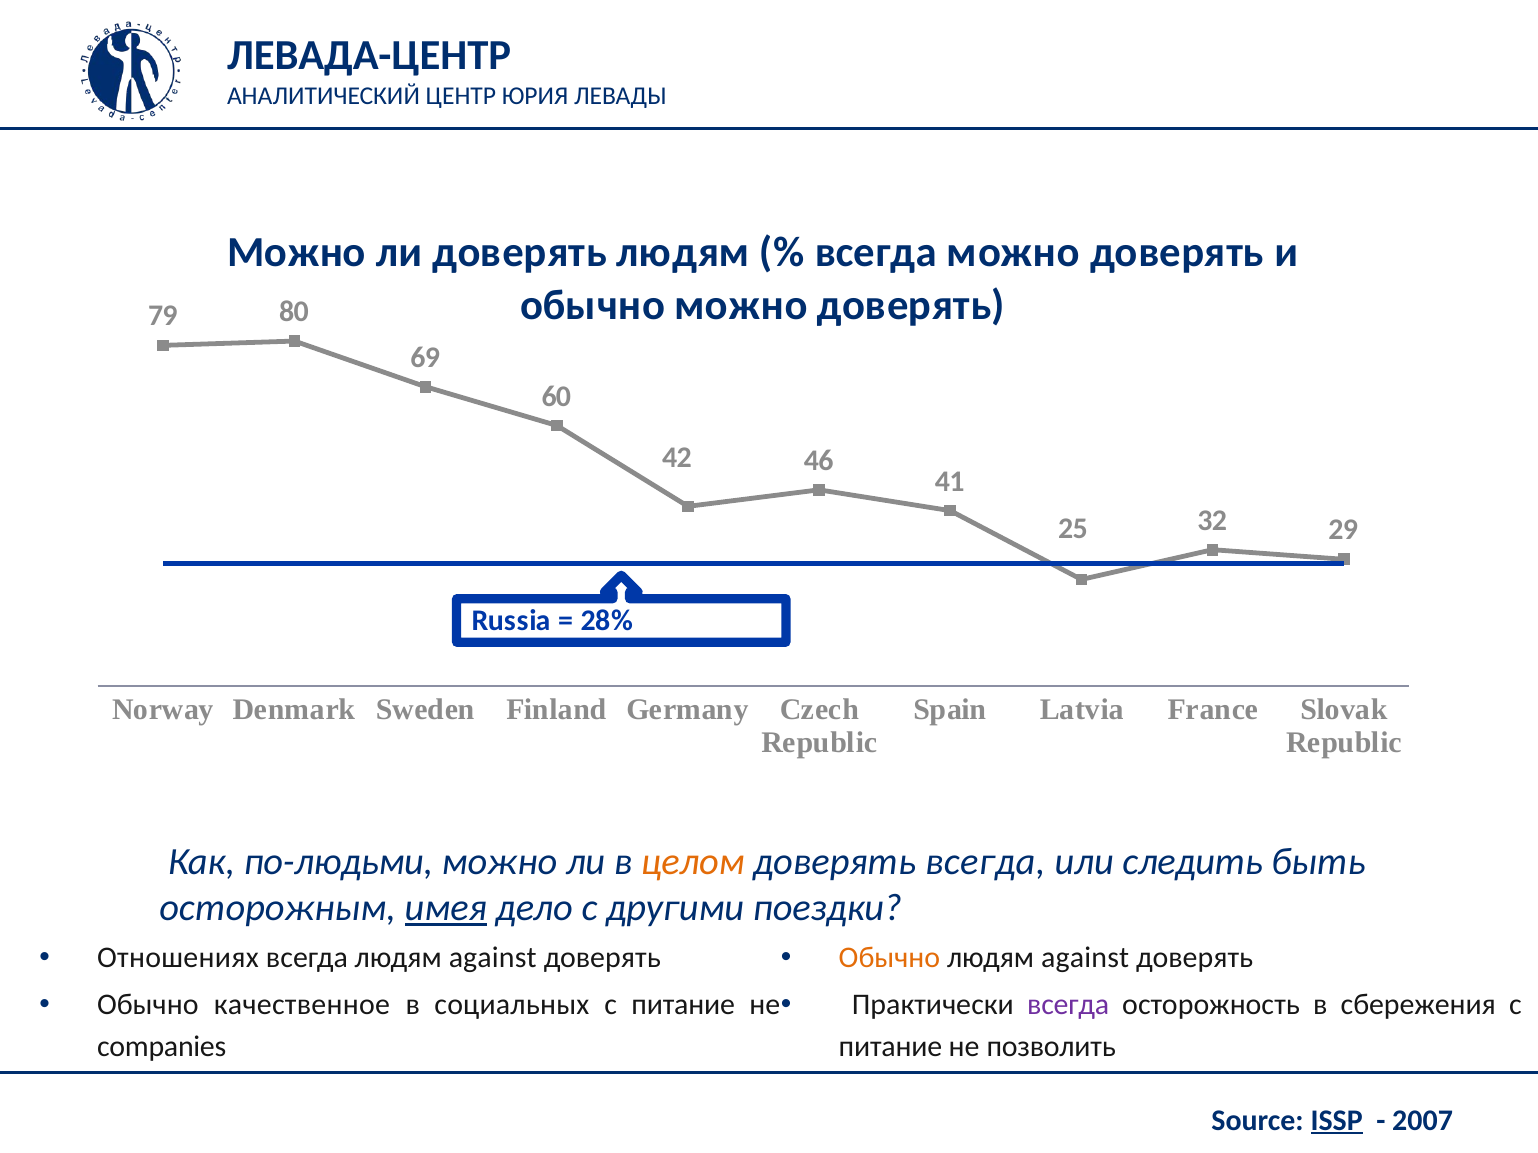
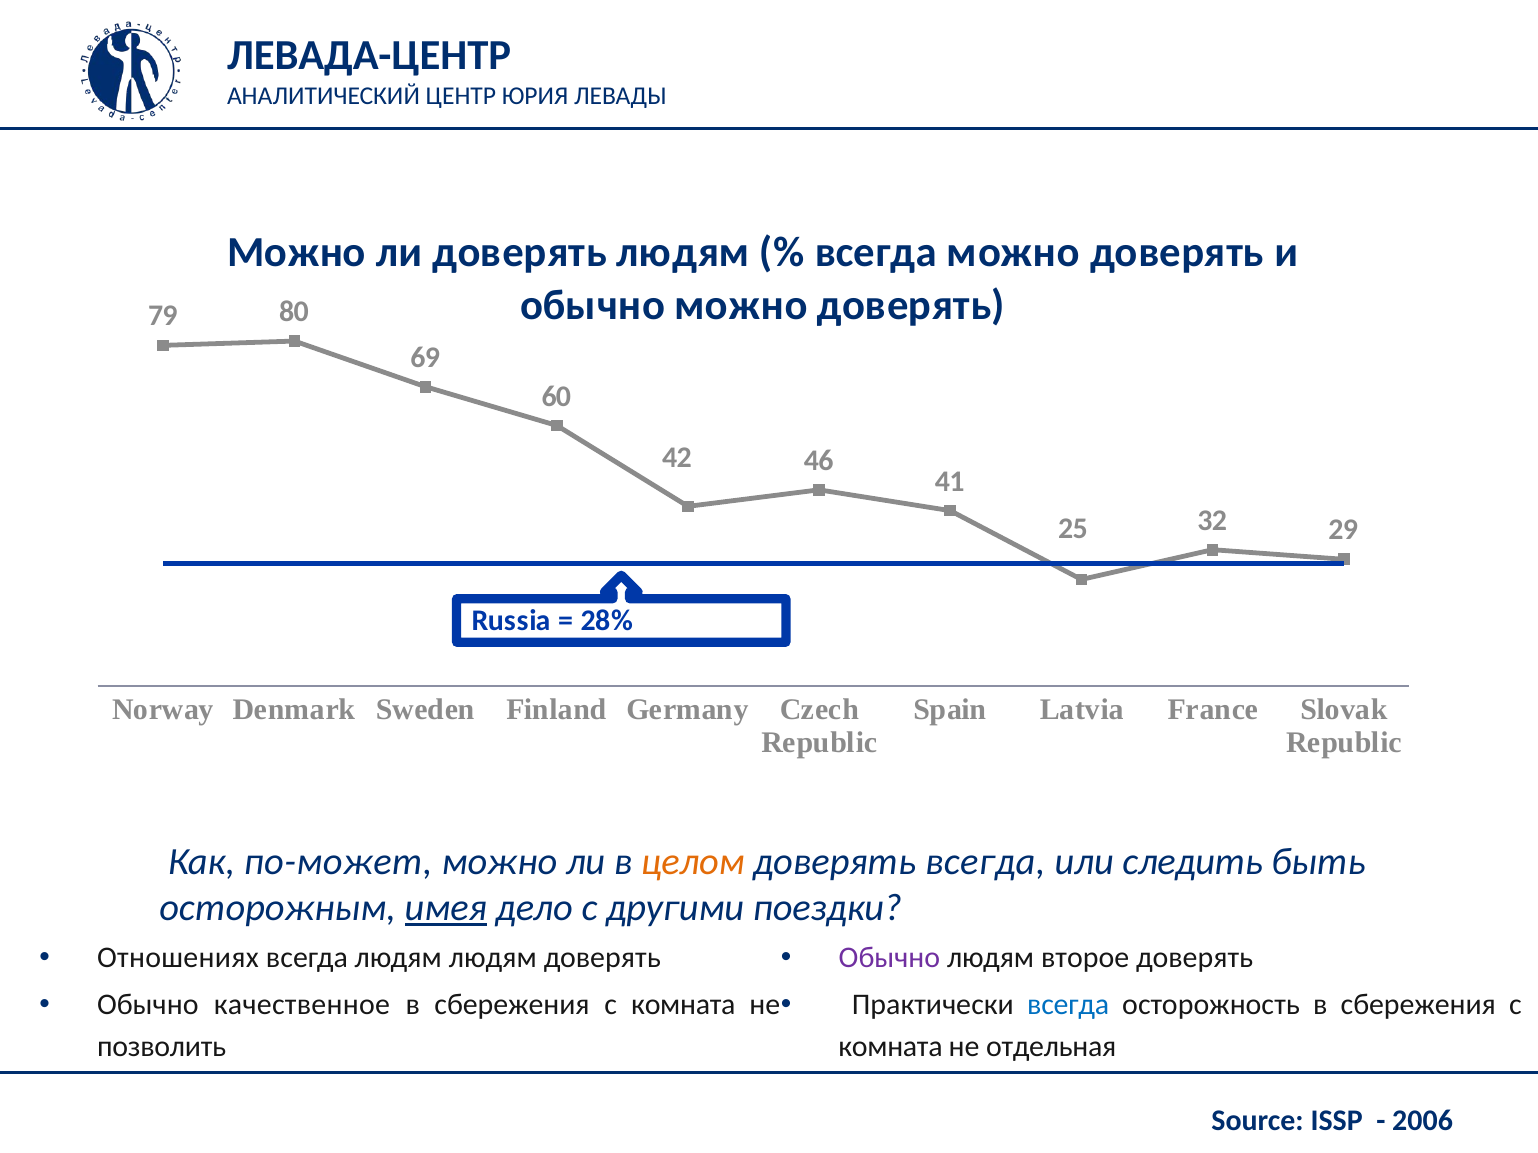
по-людьми: по-людьми -> по-может (338, 862)
всегда людям against: against -> людям (493, 958)
Обычно colour: orange -> purple (889, 958)
against: against -> второе (1085, 958)
социальных: социальных -> сбережения (512, 1006)
питание: питание -> комната (683, 1006)
всегда colour: purple -> blue (1068, 1006)
companies: companies -> позволить (162, 1047)
питание: питание -> комната (890, 1047)
позволить: позволить -> отдельная (1051, 1047)
ISSP underline: present -> none (1337, 1121)
2007: 2007 -> 2006 (1423, 1121)
